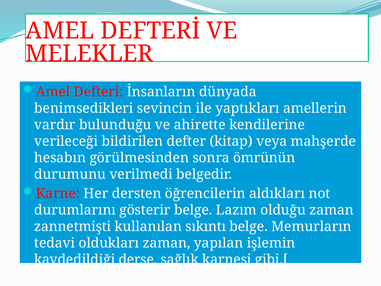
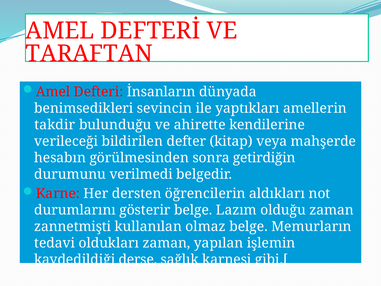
MELEKLER: MELEKLER -> TARAFTAN (89, 54)
vardır: vardır -> takdir (55, 125)
ömrünün: ömrünün -> getirdiğin (264, 158)
sıkıntı: sıkıntı -> olmaz (206, 226)
